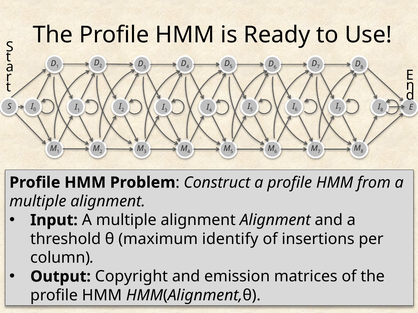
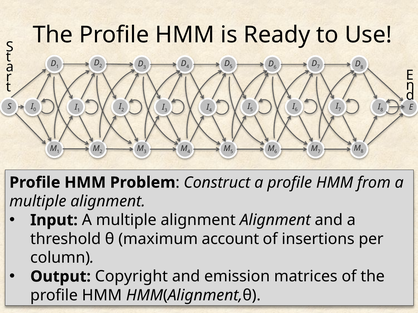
identify: identify -> account (230, 239)
